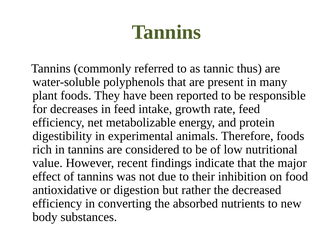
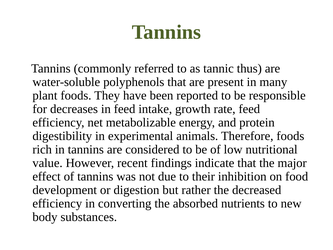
antioxidative: antioxidative -> development (65, 190)
